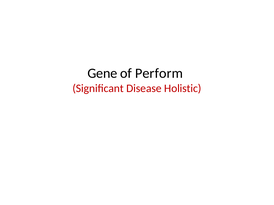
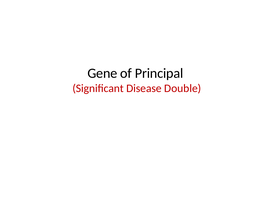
Perform: Perform -> Principal (159, 74)
Holistic: Holistic -> Double (183, 89)
